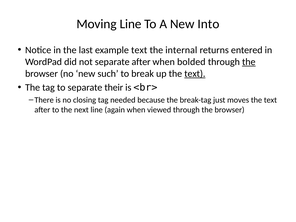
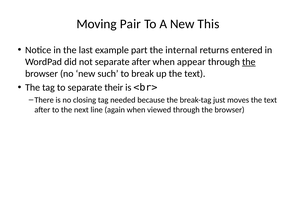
Moving Line: Line -> Pair (130, 24)
Into: Into -> This (208, 24)
example text: text -> part (139, 50)
bolded: bolded -> appear (191, 62)
text underline: present -> none (195, 74)
